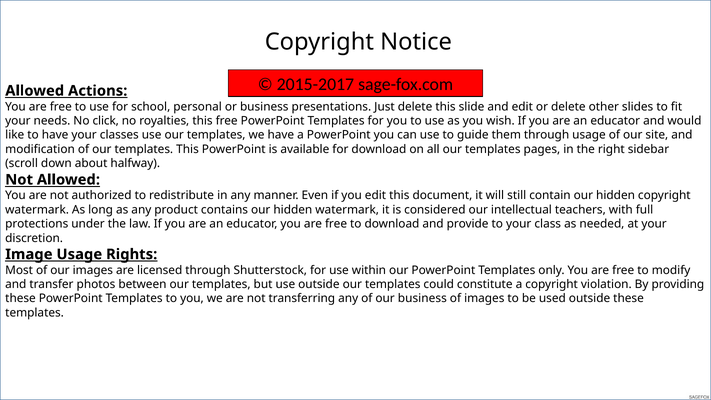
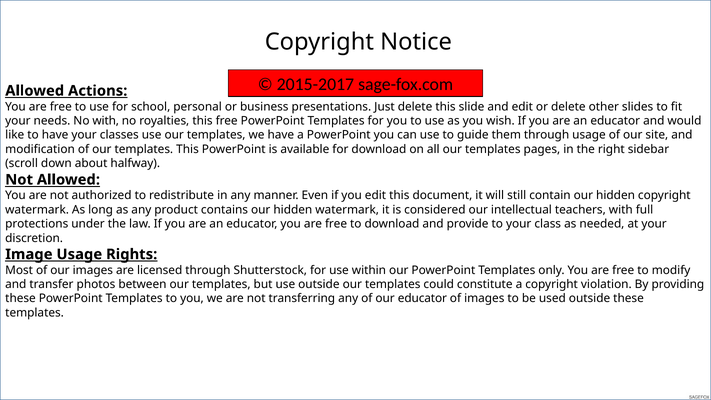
No click: click -> with (106, 121)
our business: business -> educator (422, 299)
